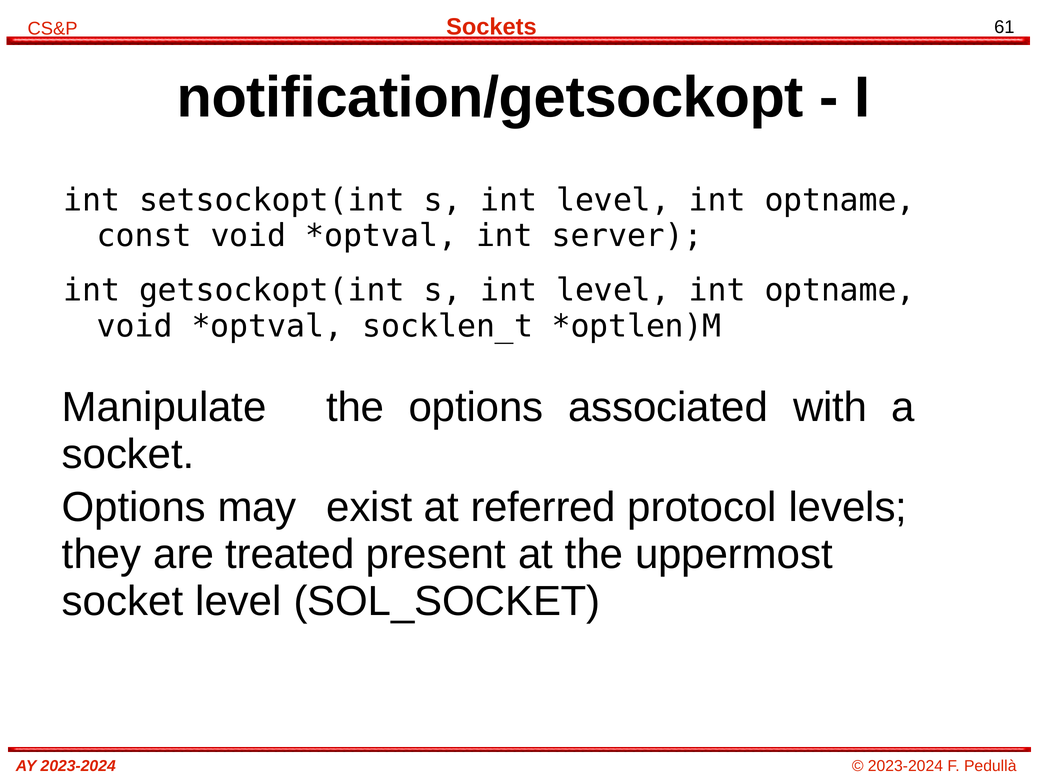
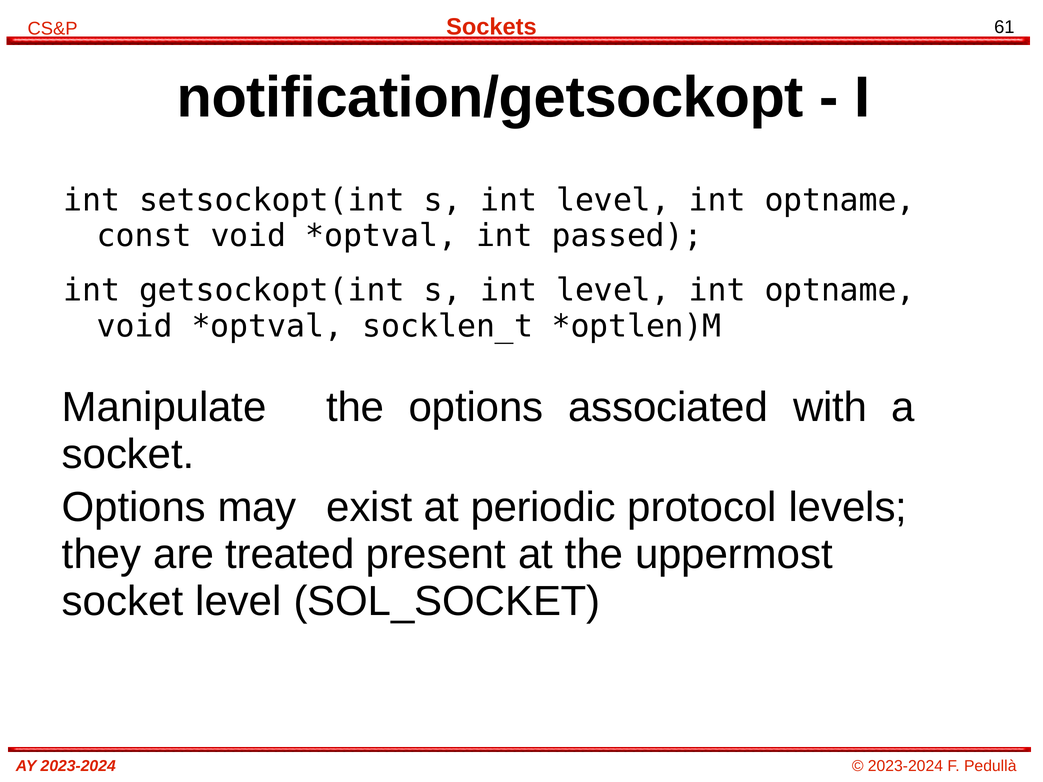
server: server -> passed (627, 236)
referred: referred -> periodic (543, 507)
